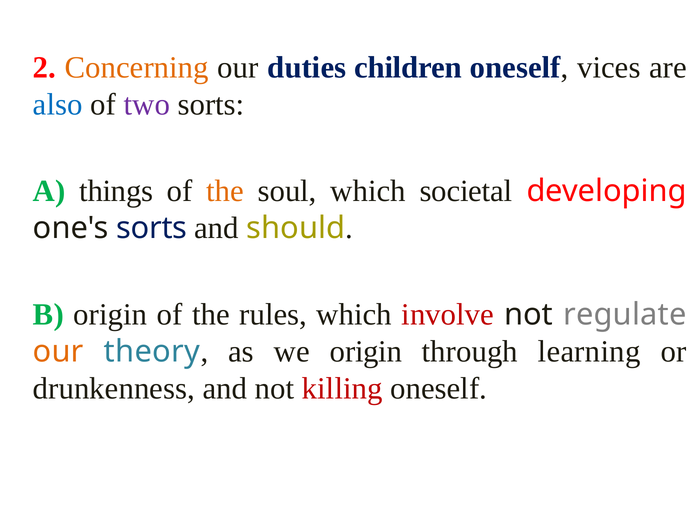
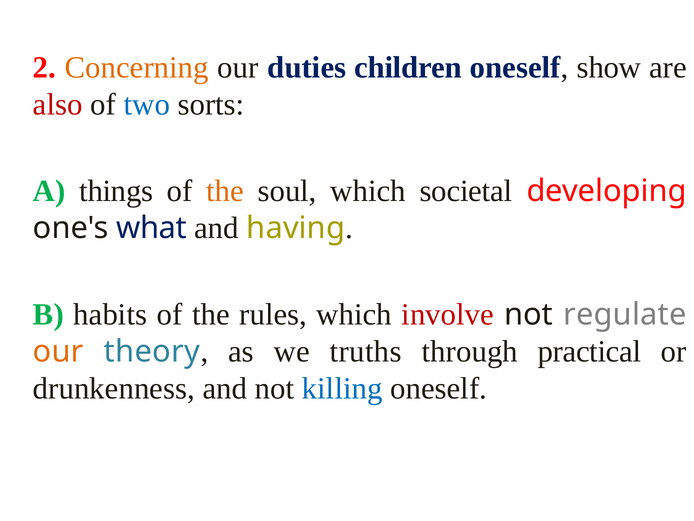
vices: vices -> show (609, 67)
also colour: blue -> red (58, 104)
two colour: purple -> blue (147, 104)
one's sorts: sorts -> what (152, 228)
should: should -> having (296, 228)
B origin: origin -> habits (110, 314)
we origin: origin -> truths (366, 351)
learning: learning -> practical (589, 351)
killing colour: red -> blue (342, 388)
